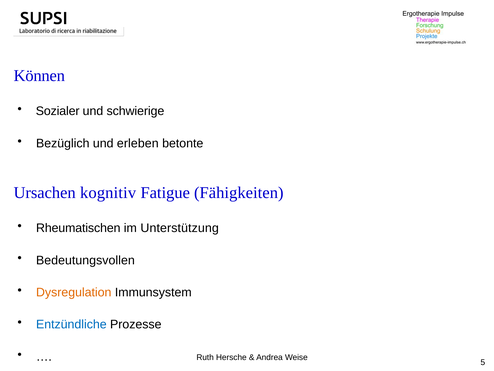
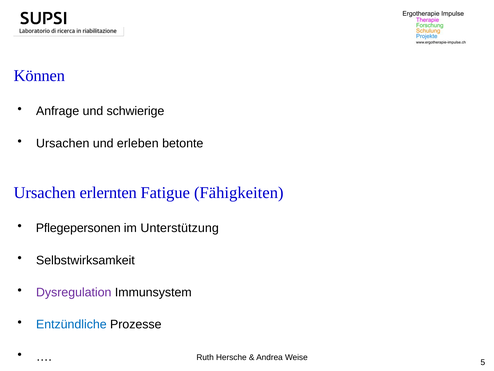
Sozialer: Sozialer -> Anfrage (58, 111)
Bezüglich: Bezüglich -> Ursachen (63, 143)
kognitiv: kognitiv -> erlernten (108, 192)
Rheumatischen: Rheumatischen -> Pflegepersonen (78, 228)
Bedeutungsvollen: Bedeutungsvollen -> Selbstwirksamkeit (85, 260)
Dysregulation colour: orange -> purple (74, 292)
